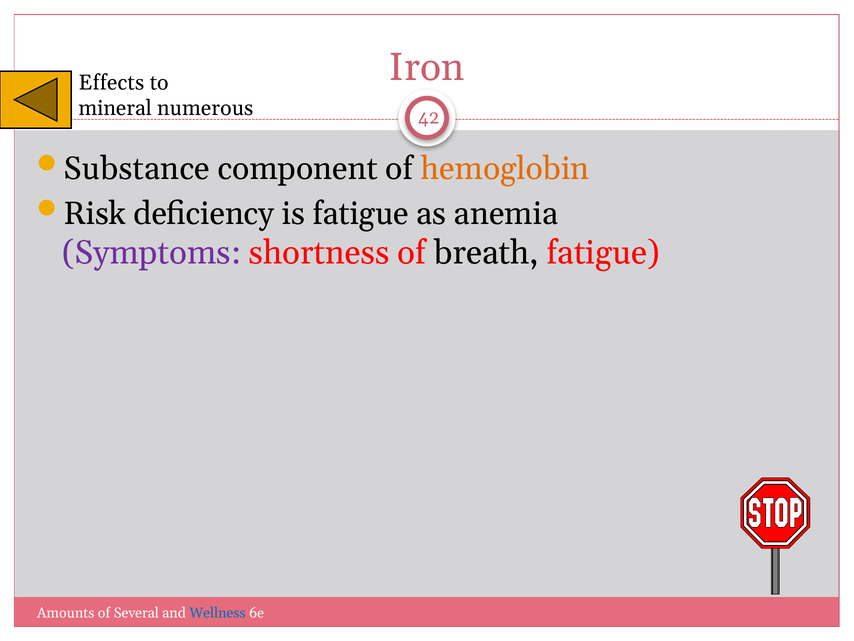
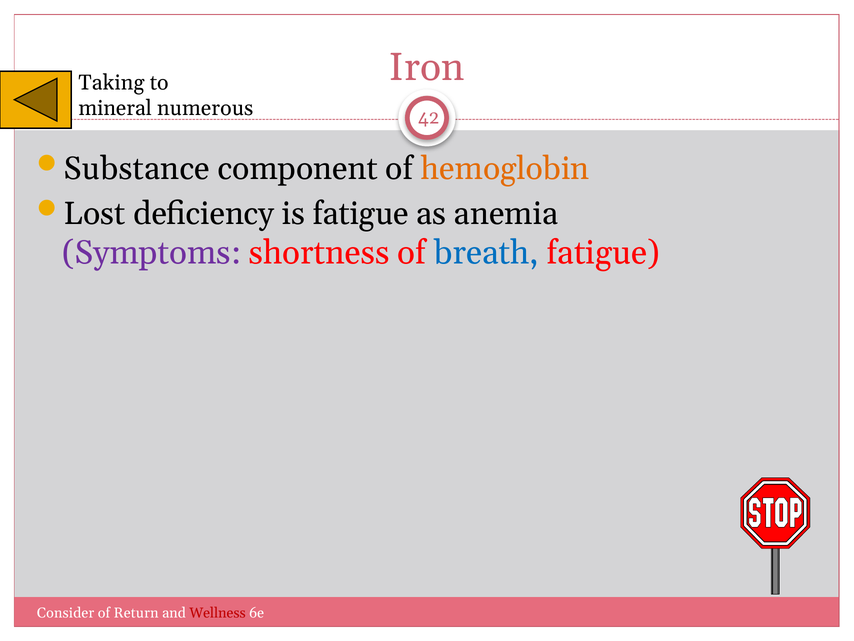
Effects: Effects -> Taking (111, 83)
Risk: Risk -> Lost (95, 213)
breath colour: black -> blue (486, 253)
Amounts: Amounts -> Consider (66, 612)
Several: Several -> Return (136, 612)
Wellness colour: blue -> red (218, 612)
